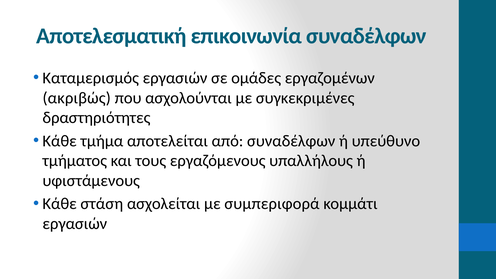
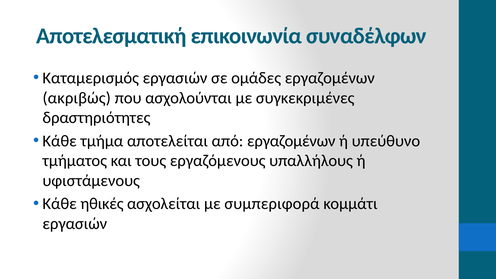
από συναδέλφων: συναδέλφων -> εργαζομένων (291, 141)
στάση: στάση -> ηθικές (102, 204)
